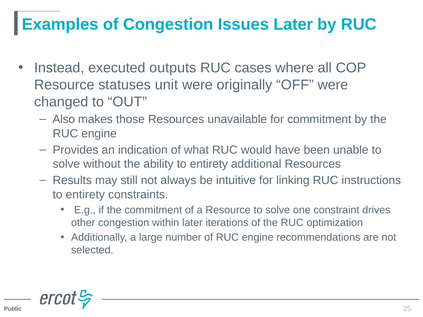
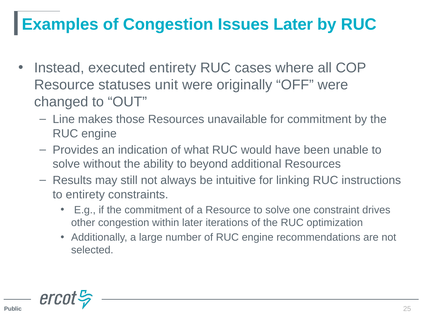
executed outputs: outputs -> entirety (173, 68)
Also: Also -> Line (64, 119)
ability to entirety: entirety -> beyond (209, 164)
